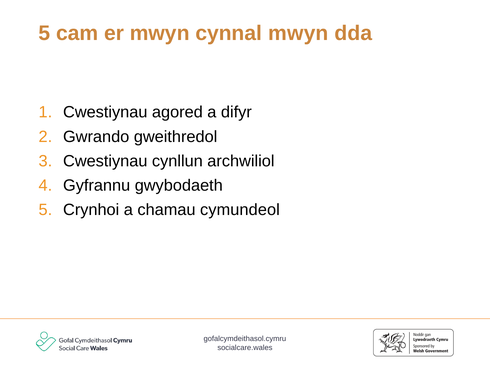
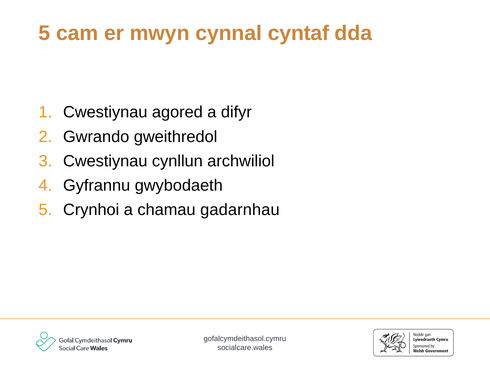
cynnal mwyn: mwyn -> cyntaf (299, 33)
cymundeol: cymundeol -> gadarnhau (240, 210)
